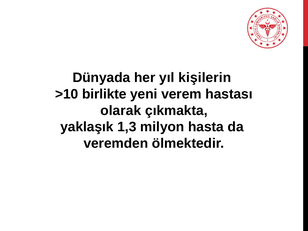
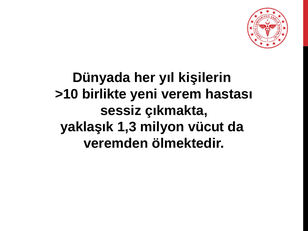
olarak: olarak -> sessiz (121, 111)
hasta: hasta -> vücut (206, 127)
